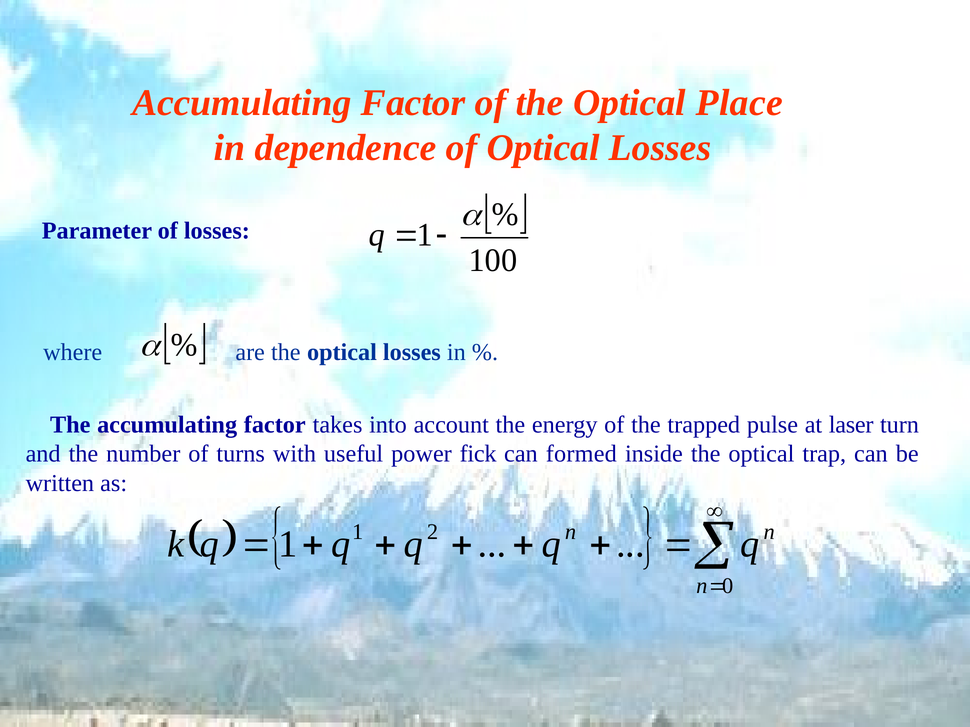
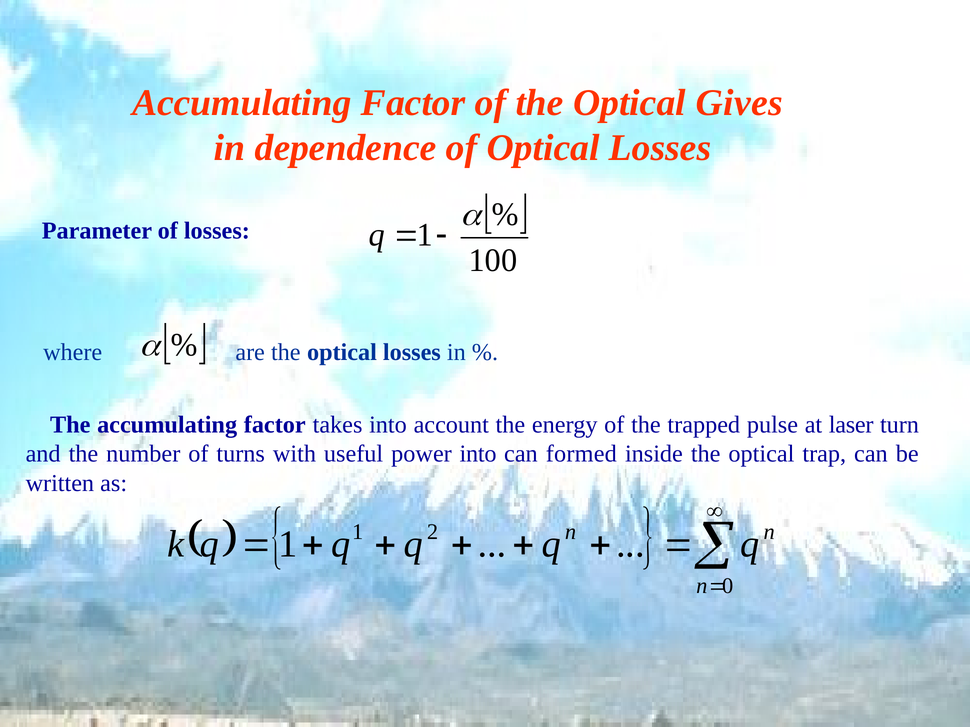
Place: Place -> Gives (739, 103)
power fick: fick -> into (478, 454)
